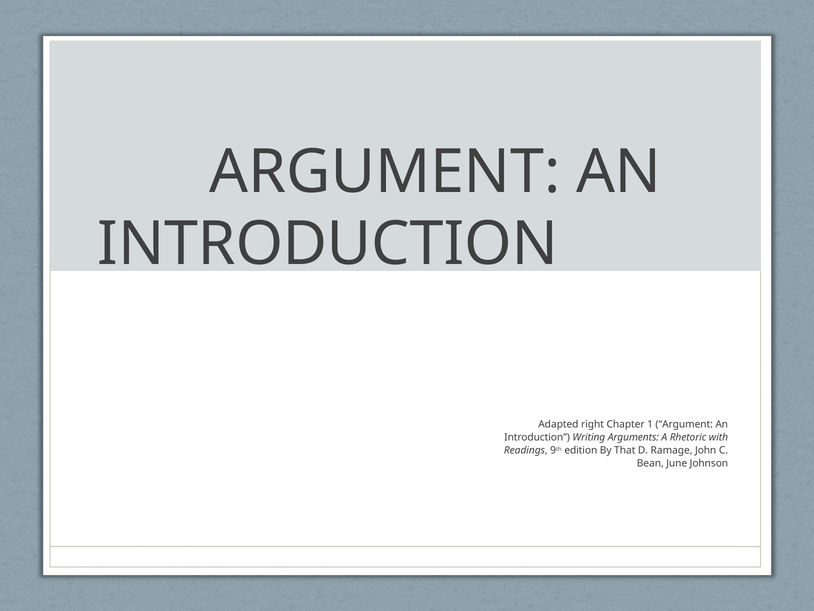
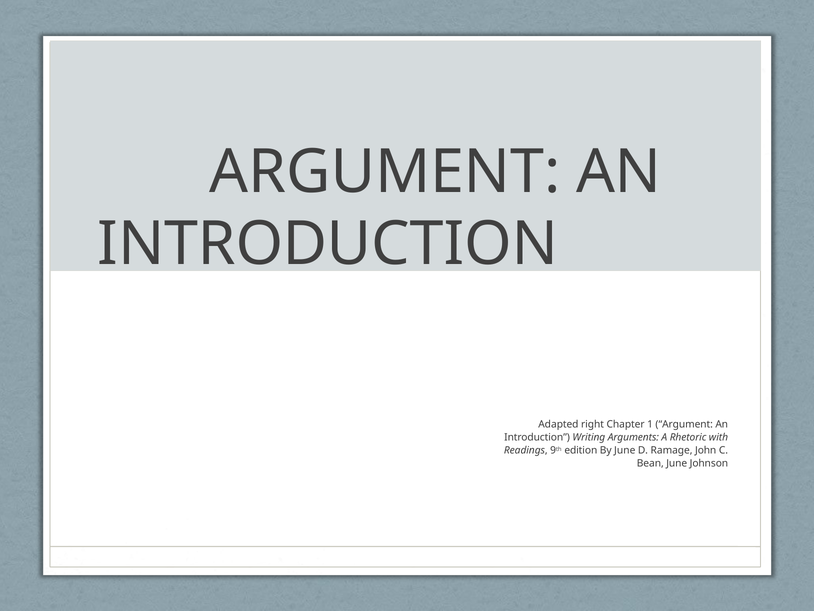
By That: That -> June (625, 450)
